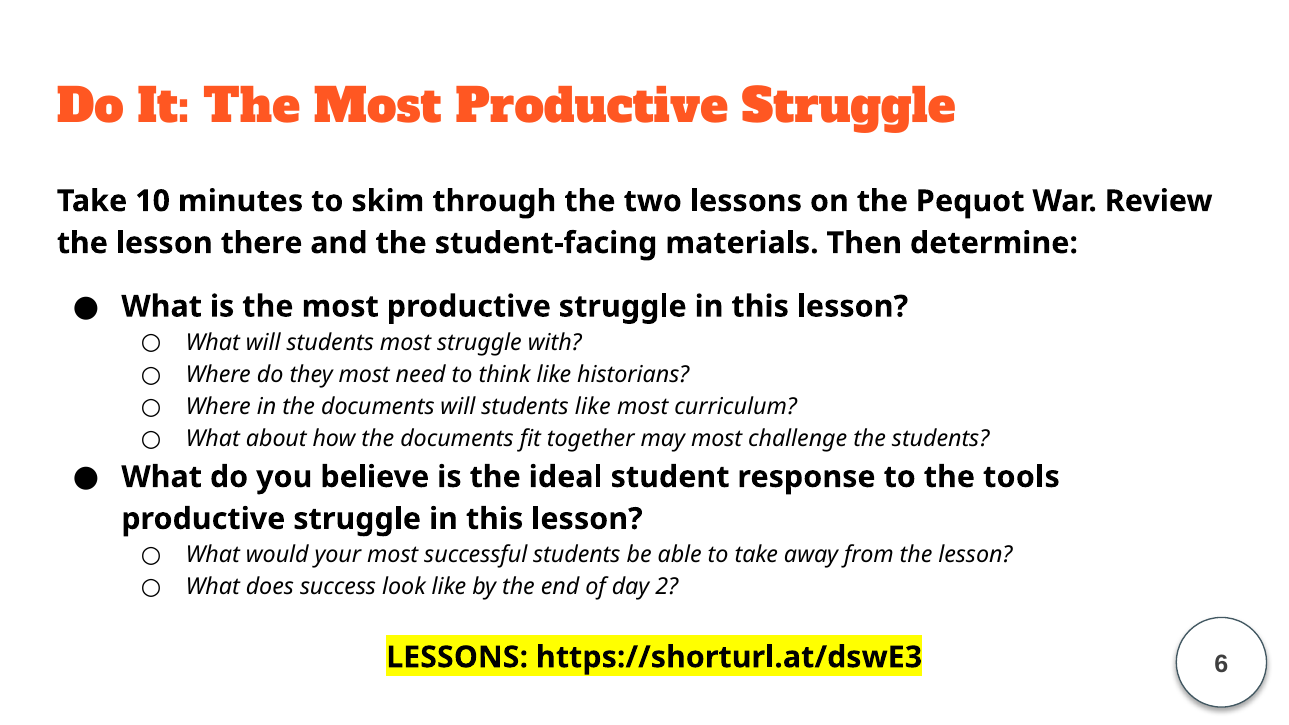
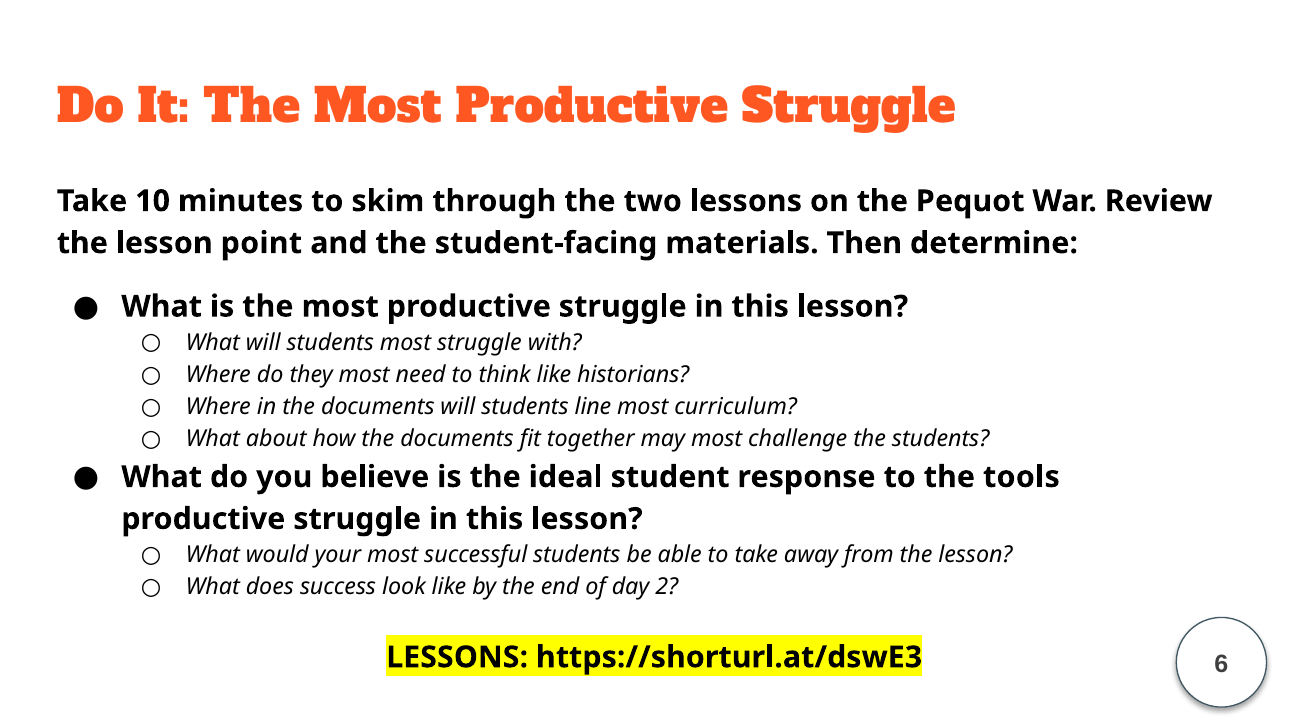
there: there -> point (261, 243)
students like: like -> line (593, 407)
